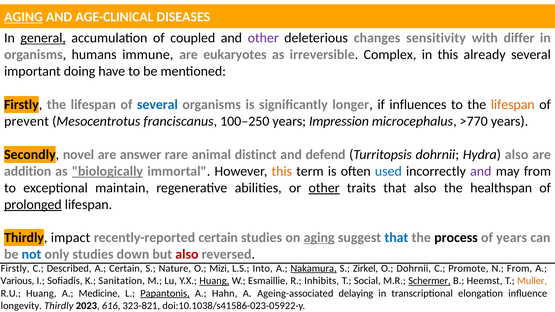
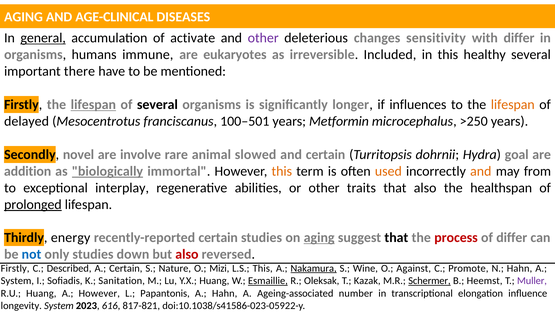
AGING underline: present -> none (23, 17)
coupled: coupled -> activate (193, 38)
Complex: Complex -> Included (390, 55)
already: already -> healthy (485, 55)
doing: doing -> there (79, 71)
lifespan underline: none -> present (93, 105)
several colour: blue -> black (157, 105)
prevent: prevent -> delayed (27, 121)
100‒250: 100‒250 -> 100‒501 (245, 121)
Impression: Impression -> Metformin (339, 121)
>770: >770 -> >250 (474, 121)
answer: answer -> involve (141, 155)
distinct: distinct -> slowed (256, 155)
and defend: defend -> certain (326, 155)
Hydra also: also -> goal (517, 155)
used colour: blue -> orange (388, 171)
and colour: purple -> orange (481, 171)
maintain: maintain -> interplay (122, 188)
other underline: present -> none (324, 188)
impact: impact -> energy (71, 238)
that colour: blue -> black (396, 238)
process colour: black -> red (456, 238)
of years: years -> differ (512, 238)
L.S Into: Into -> This (263, 268)
Zirkel: Zirkel -> Wine (365, 268)
O Dohrnii: Dohrnii -> Against (414, 268)
N From: From -> Hahn (520, 268)
Various: Various -> System (17, 281)
Huang underline: present -> none (214, 281)
Esmaillie underline: none -> present (268, 281)
Inhibits: Inhibits -> Oleksak (322, 281)
Social: Social -> Kazak (367, 281)
Muller colour: orange -> purple (532, 281)
A Medicine: Medicine -> However (99, 293)
Papantonis underline: present -> none (165, 293)
delaying: delaying -> number (356, 293)
longevity Thirdly: Thirdly -> System (59, 306)
323-821: 323-821 -> 817-821 (141, 306)
